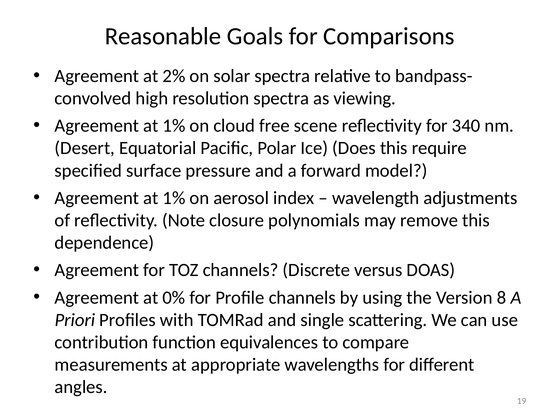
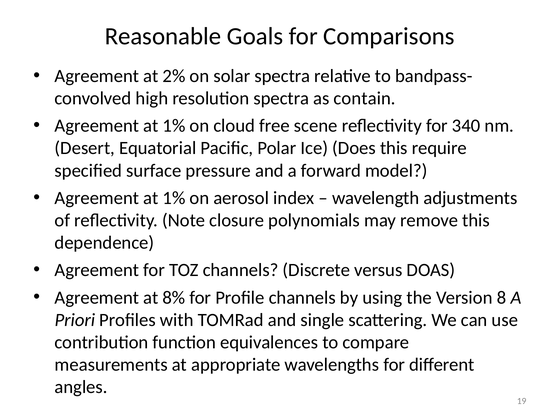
viewing: viewing -> contain (365, 98)
0%: 0% -> 8% (174, 298)
